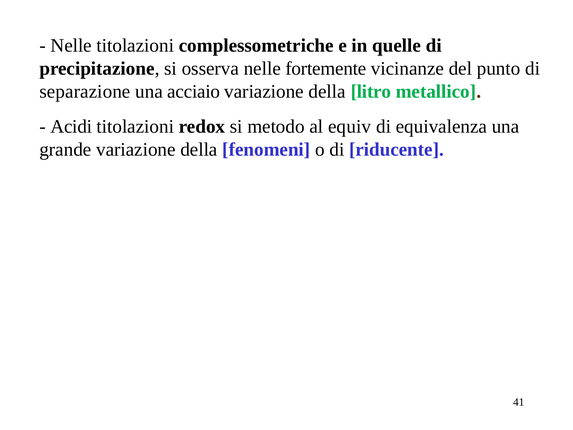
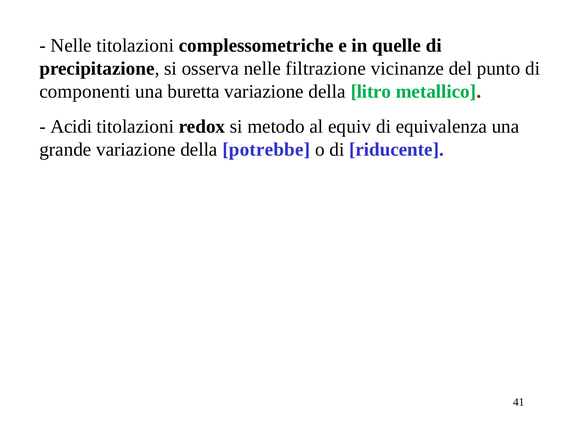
fortemente: fortemente -> filtrazione (326, 68)
separazione: separazione -> componenti (85, 91)
acciaio: acciaio -> buretta (194, 91)
fenomeni: fenomeni -> potrebbe (266, 149)
